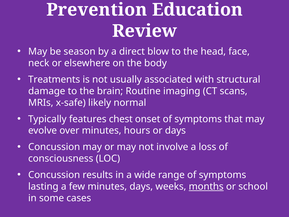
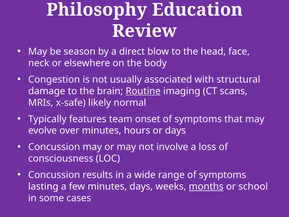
Prevention: Prevention -> Philosophy (97, 10)
Treatments: Treatments -> Congestion (54, 79)
Routine underline: none -> present (143, 91)
chest: chest -> team (121, 119)
